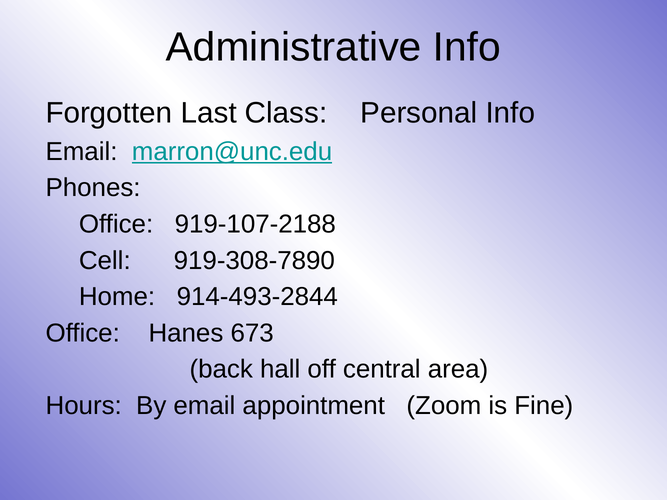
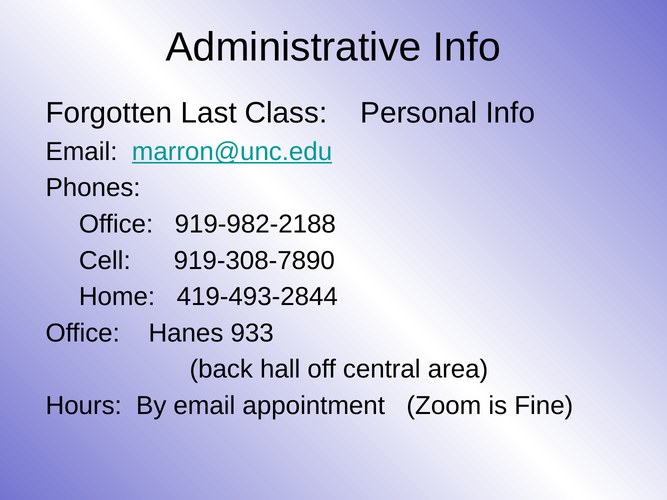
919-107-2188: 919-107-2188 -> 919-982-2188 (255, 224)
914-493-2844: 914-493-2844 -> 419-493-2844 (257, 297)
673: 673 -> 933 (252, 333)
